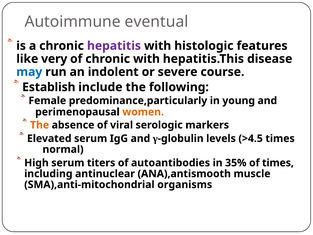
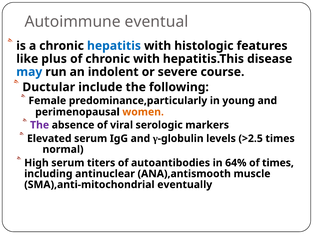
hepatitis colour: purple -> blue (114, 46)
very: very -> plus (54, 59)
Establish: Establish -> Ductular (49, 87)
The colour: orange -> purple (40, 125)
>4.5: >4.5 -> >2.5 (251, 138)
35%: 35% -> 64% (236, 163)
organisms: organisms -> eventually (185, 184)
